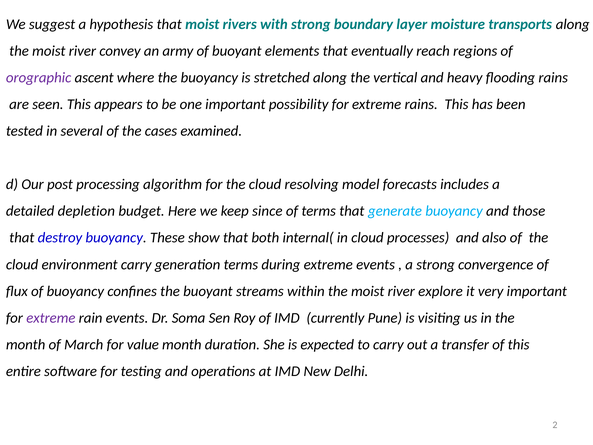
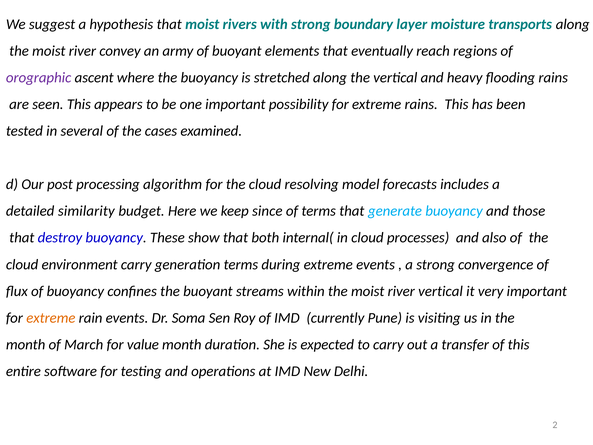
depletion: depletion -> similarity (86, 211)
river explore: explore -> vertical (441, 291)
extreme colour: purple -> orange (51, 318)
